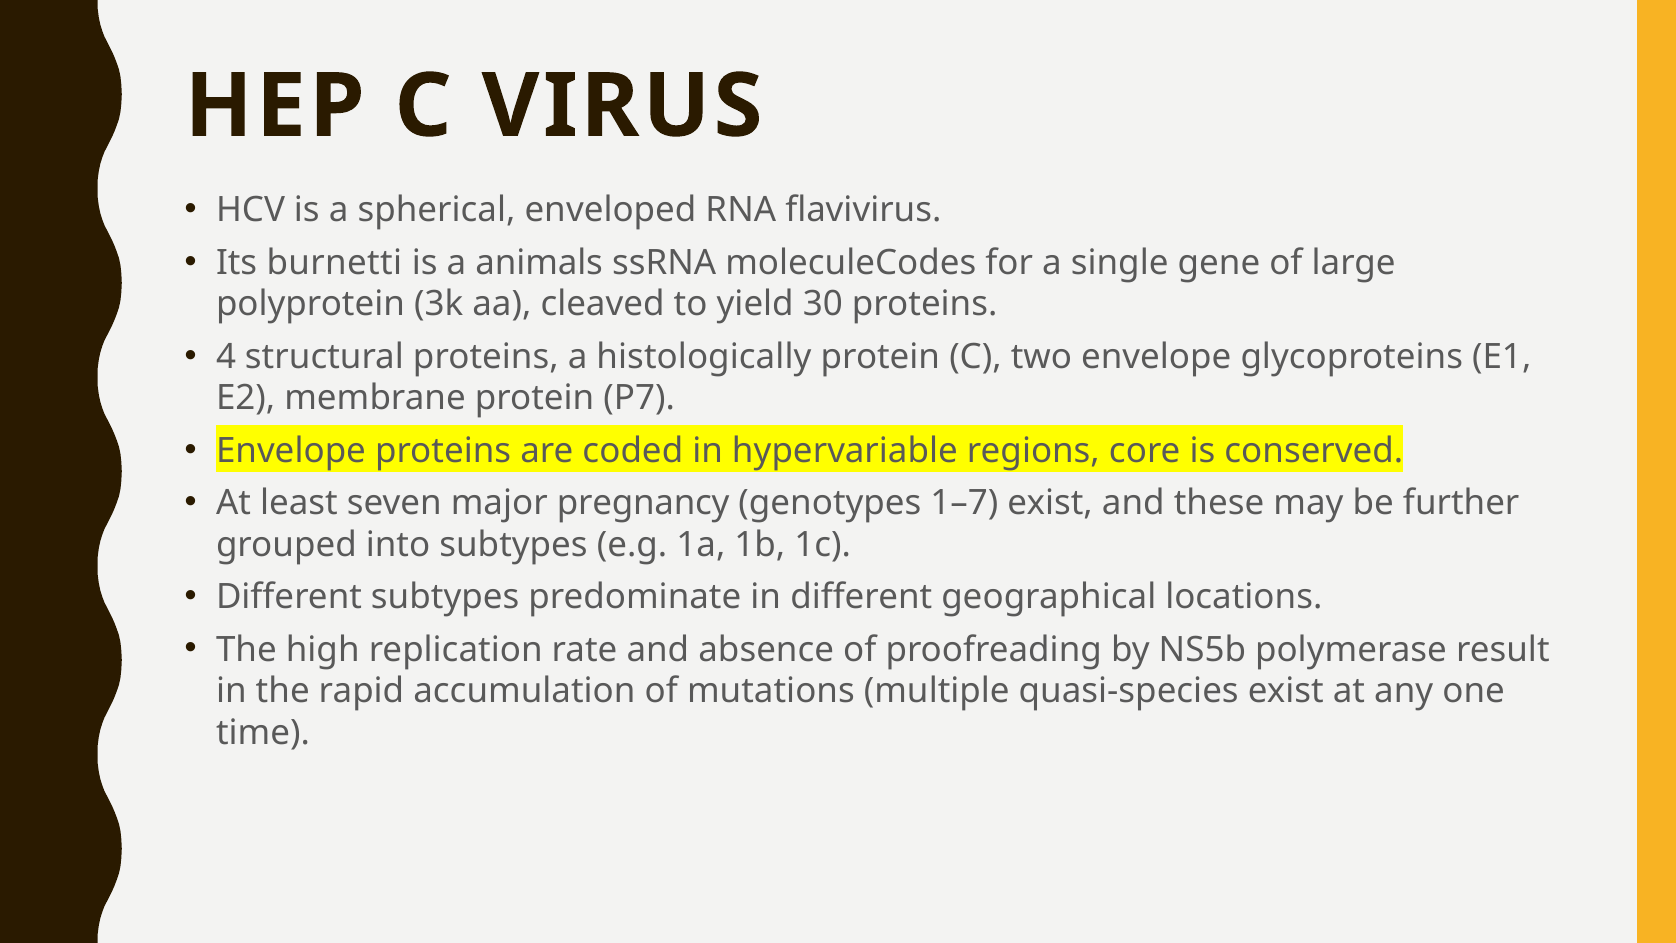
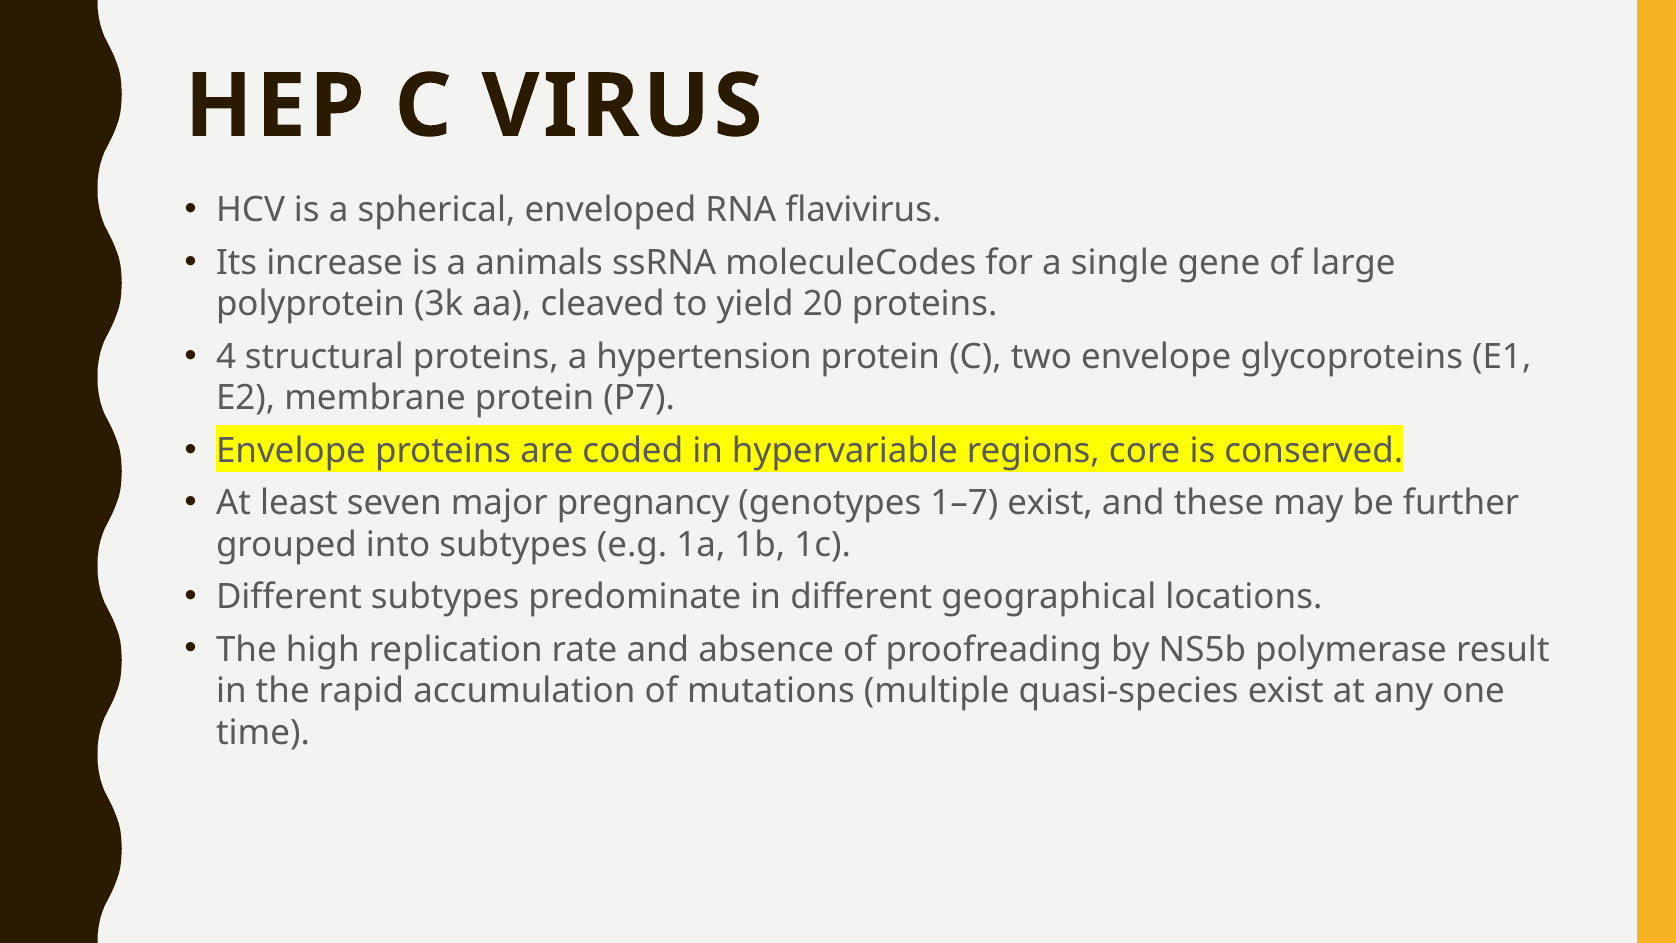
burnetti: burnetti -> increase (335, 263)
30: 30 -> 20 (823, 304)
histologically: histologically -> hypertension (704, 357)
